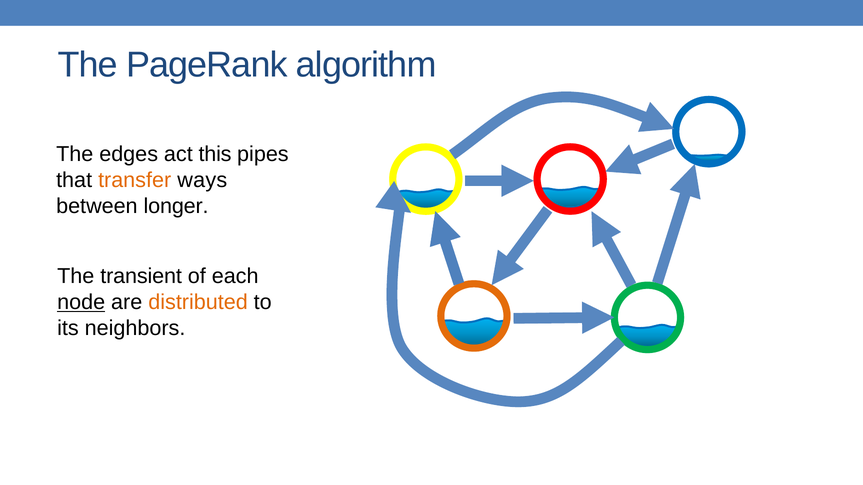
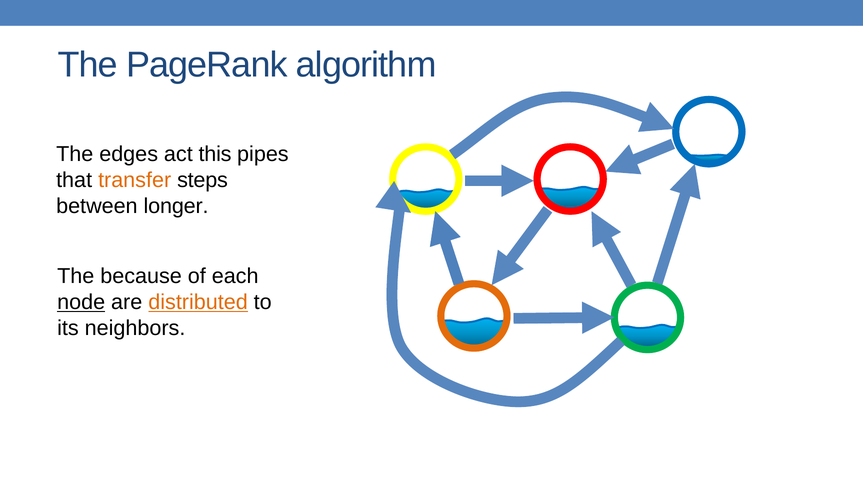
ways: ways -> steps (202, 180)
transient: transient -> because (141, 277)
distributed underline: none -> present (198, 302)
